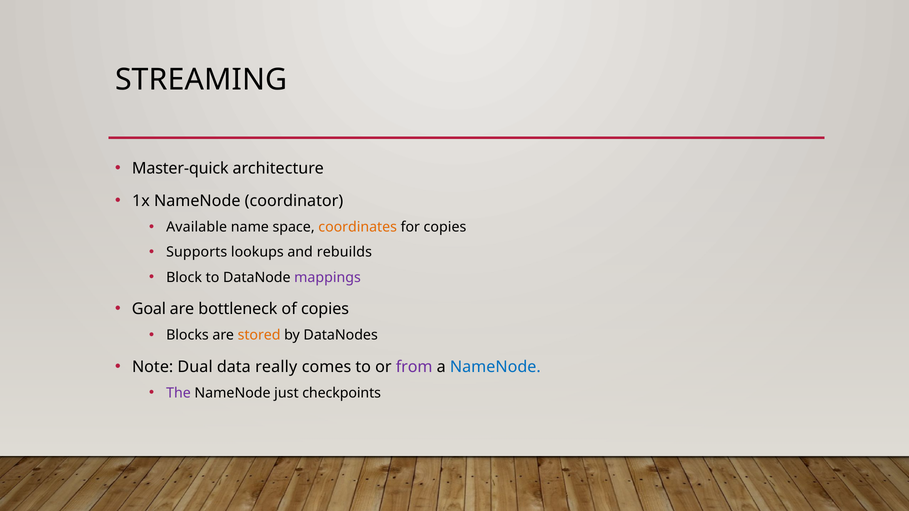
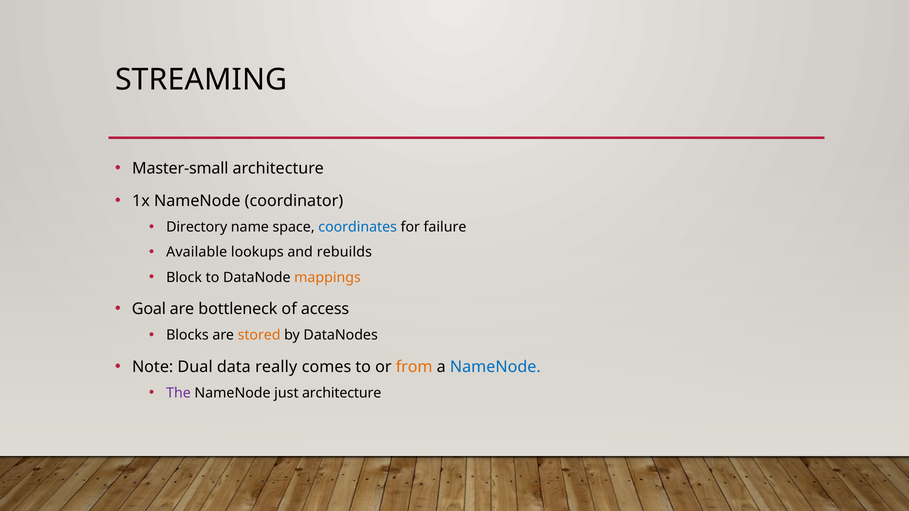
Master-quick: Master-quick -> Master-small (180, 168)
Available: Available -> Directory (197, 227)
coordinates colour: orange -> blue (358, 227)
for copies: copies -> failure (445, 227)
Supports: Supports -> Available (197, 252)
mappings colour: purple -> orange (328, 278)
of copies: copies -> access (325, 309)
from colour: purple -> orange (414, 367)
just checkpoints: checkpoints -> architecture (342, 393)
